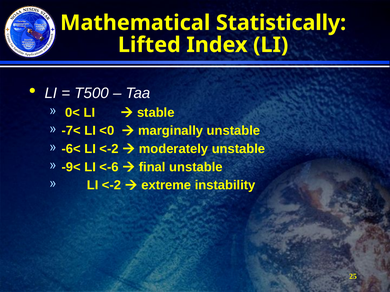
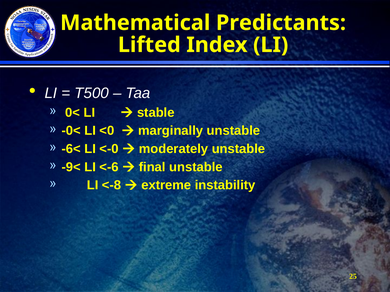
Statistically: Statistically -> Predictants (281, 23)
-7<: -7< -> -0< (71, 131)
-6< LI <-2: <-2 -> <-0 (109, 149)
<-2: <-2 -> <-8 (112, 186)
